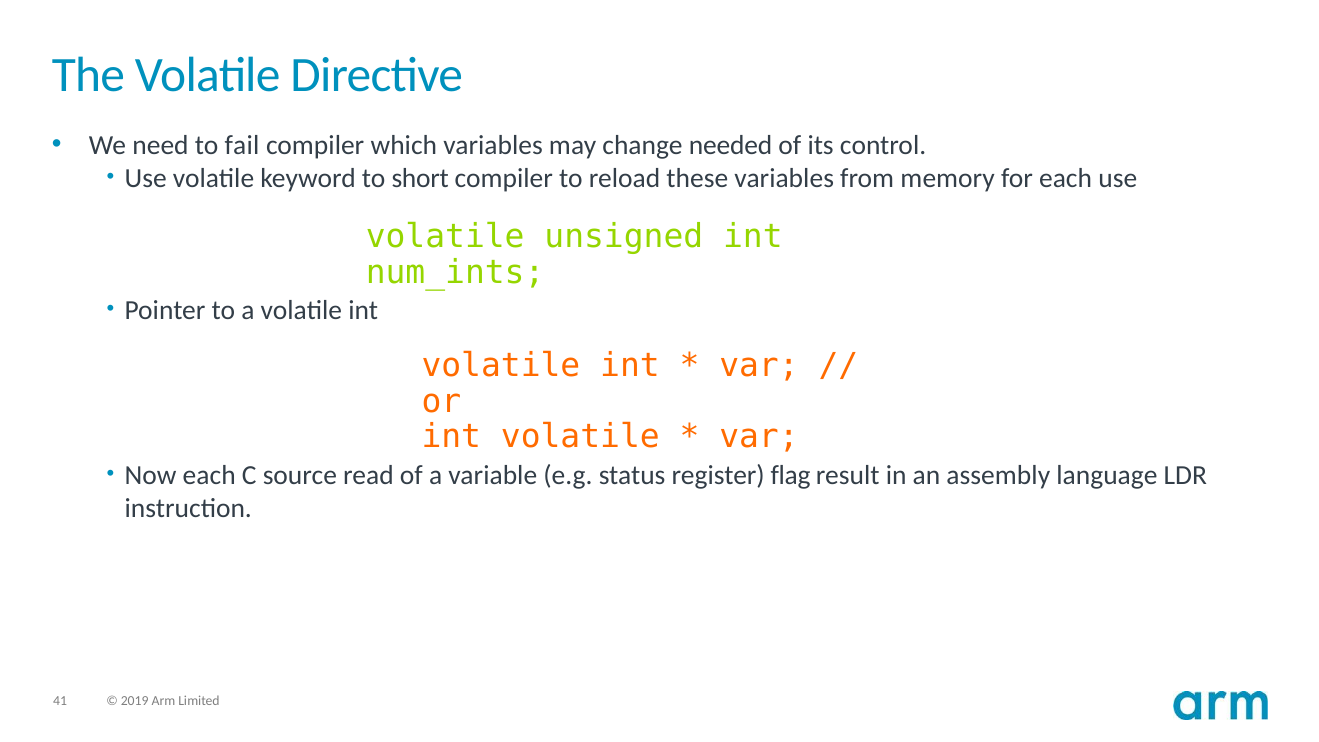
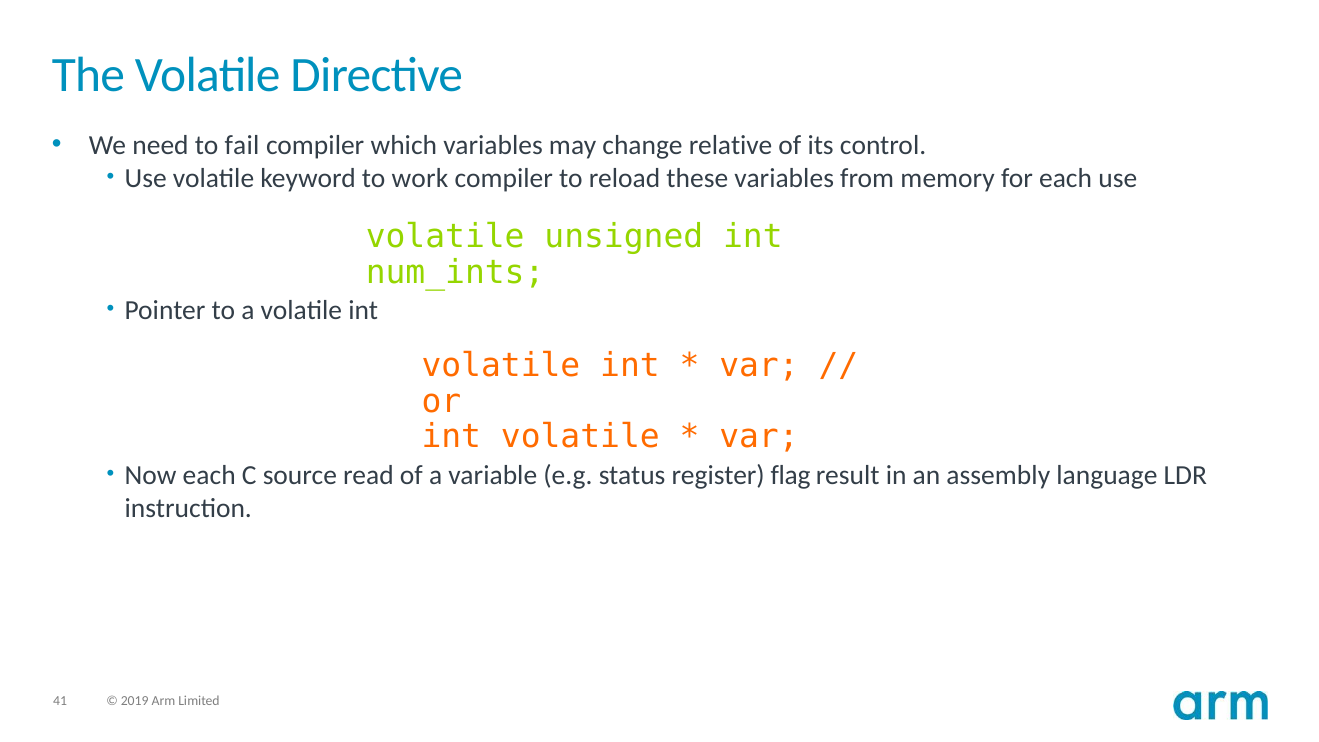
needed: needed -> relative (730, 145)
short: short -> work (420, 178)
